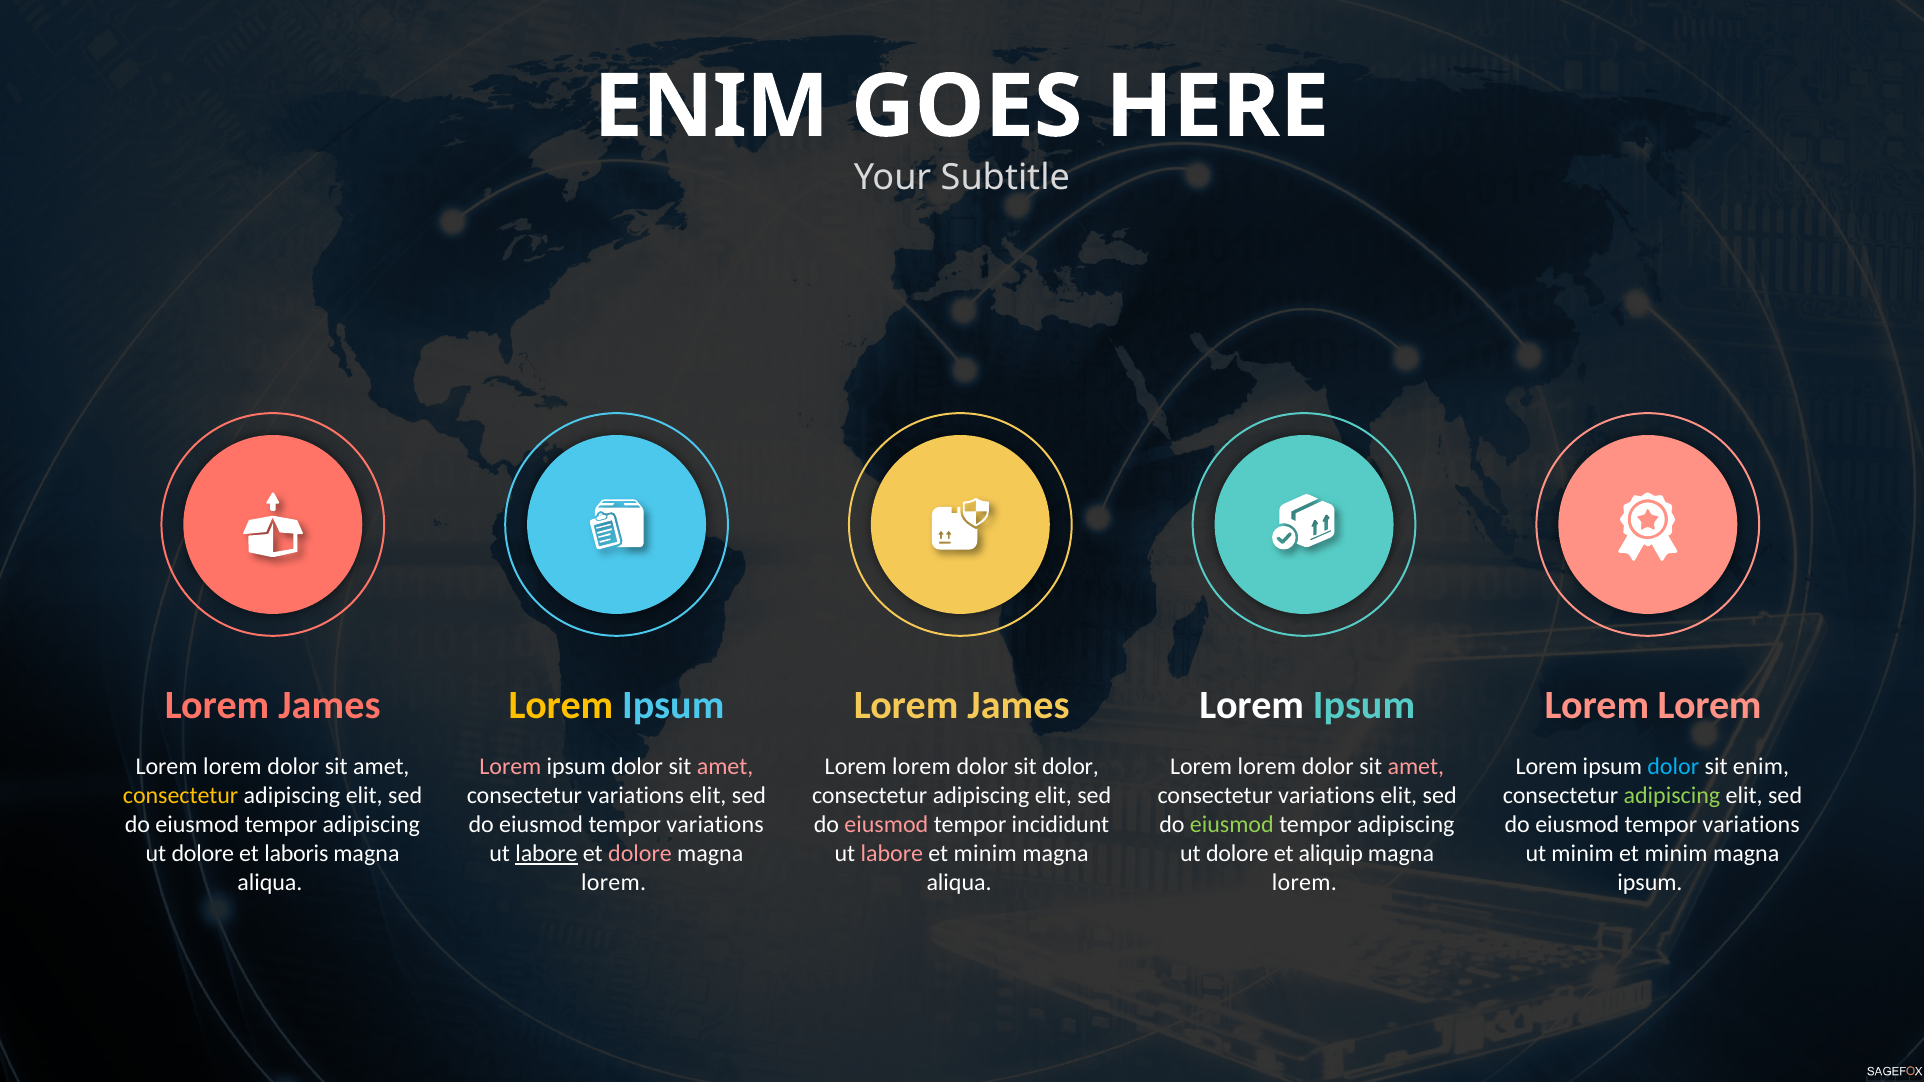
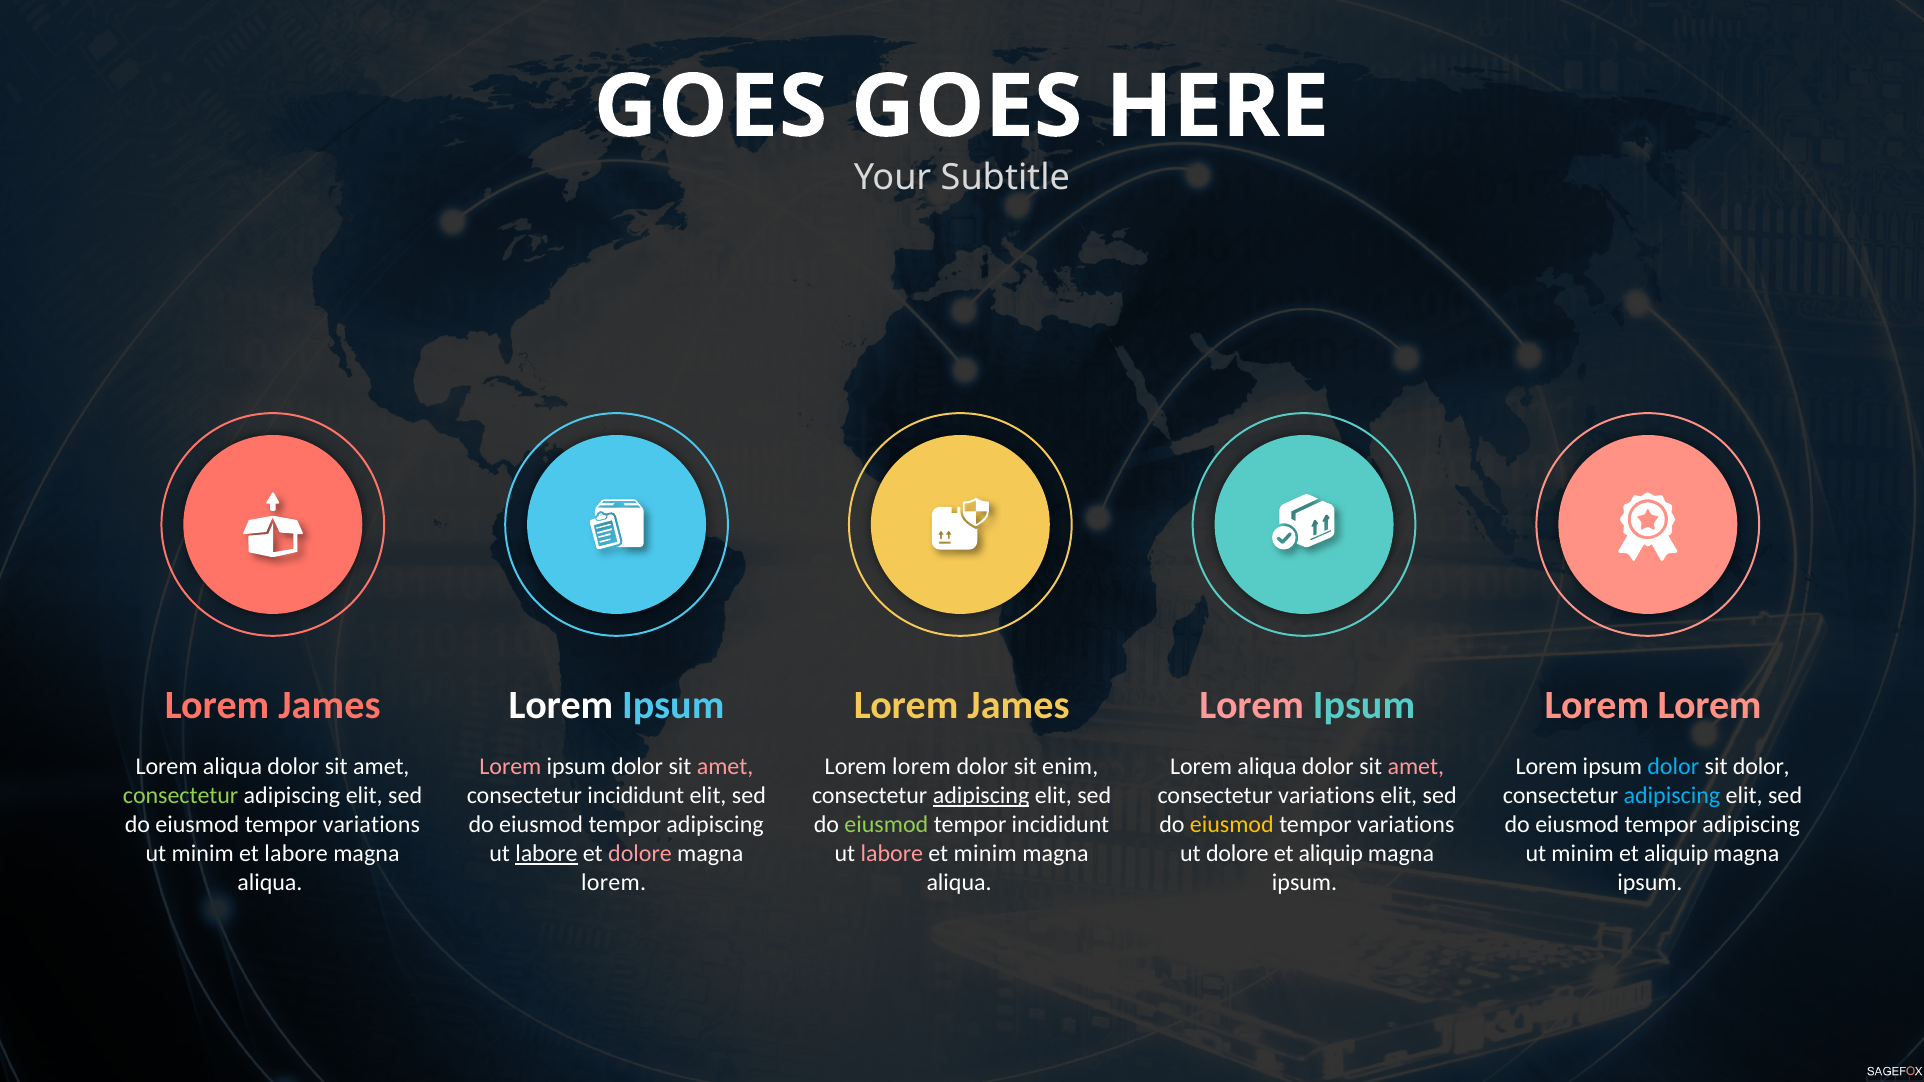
ENIM: ENIM -> GOES (710, 107)
Lorem colour: yellow -> white (561, 706)
Lorem colour: white -> pink (1252, 706)
lorem: lorem -> aliqua (232, 767)
sit dolor: dolor -> enim (1070, 767)
lorem: lorem -> aliqua (1267, 767)
sit enim: enim -> dolor (1761, 767)
consectetur colour: yellow -> light green (181, 796)
variations: variations -> incididunt (636, 796)
adipiscing underline: none -> present (981, 796)
adipiscing colour: light green -> light blue (1672, 796)
adipiscing: adipiscing -> variations (371, 825)
variations: variations -> adipiscing (715, 825)
eiusmod colour: pink -> light green (886, 825)
eiusmod colour: light green -> yellow (1232, 825)
adipiscing: adipiscing -> variations (1406, 825)
variations: variations -> adipiscing (1751, 825)
dolore: dolore -> minim (203, 854)
et laboris: laboris -> labore (296, 854)
minim: minim -> aliquip (1676, 854)
lorem: lorem -> ipsum (1305, 883)
